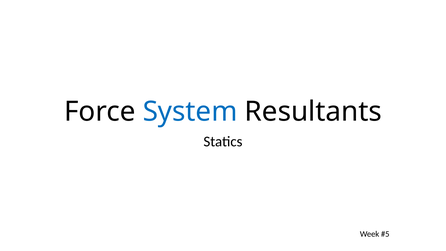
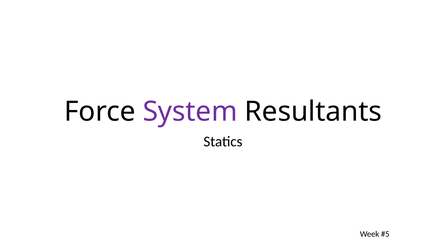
System colour: blue -> purple (190, 111)
